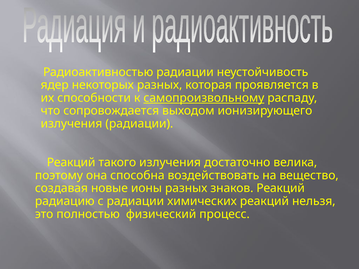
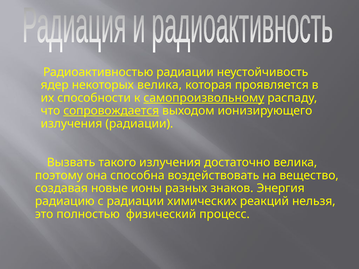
некоторых разных: разных -> велика (160, 85)
сопровождается underline: none -> present (111, 111)
Реакций: Реакций -> Вызвать (71, 163)
знаков Реакций: Реакций -> Энергия (281, 188)
